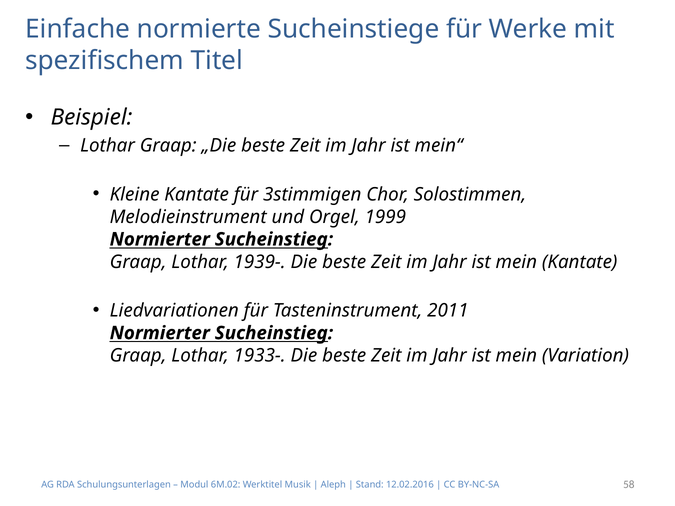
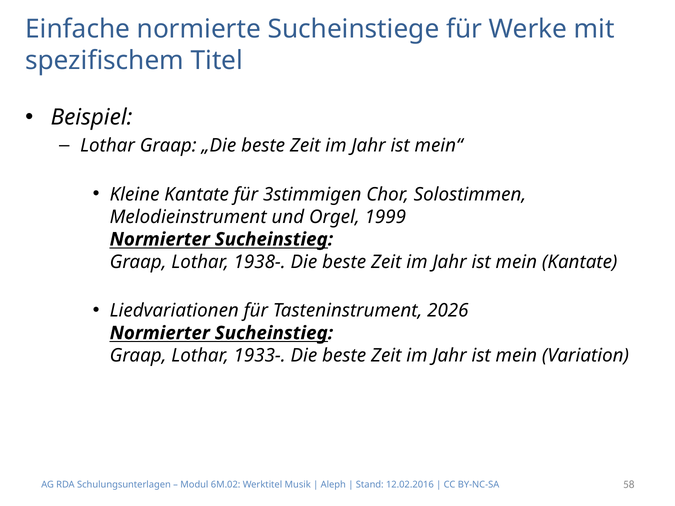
1939-: 1939- -> 1938- (260, 262)
2011: 2011 -> 2026 (448, 311)
